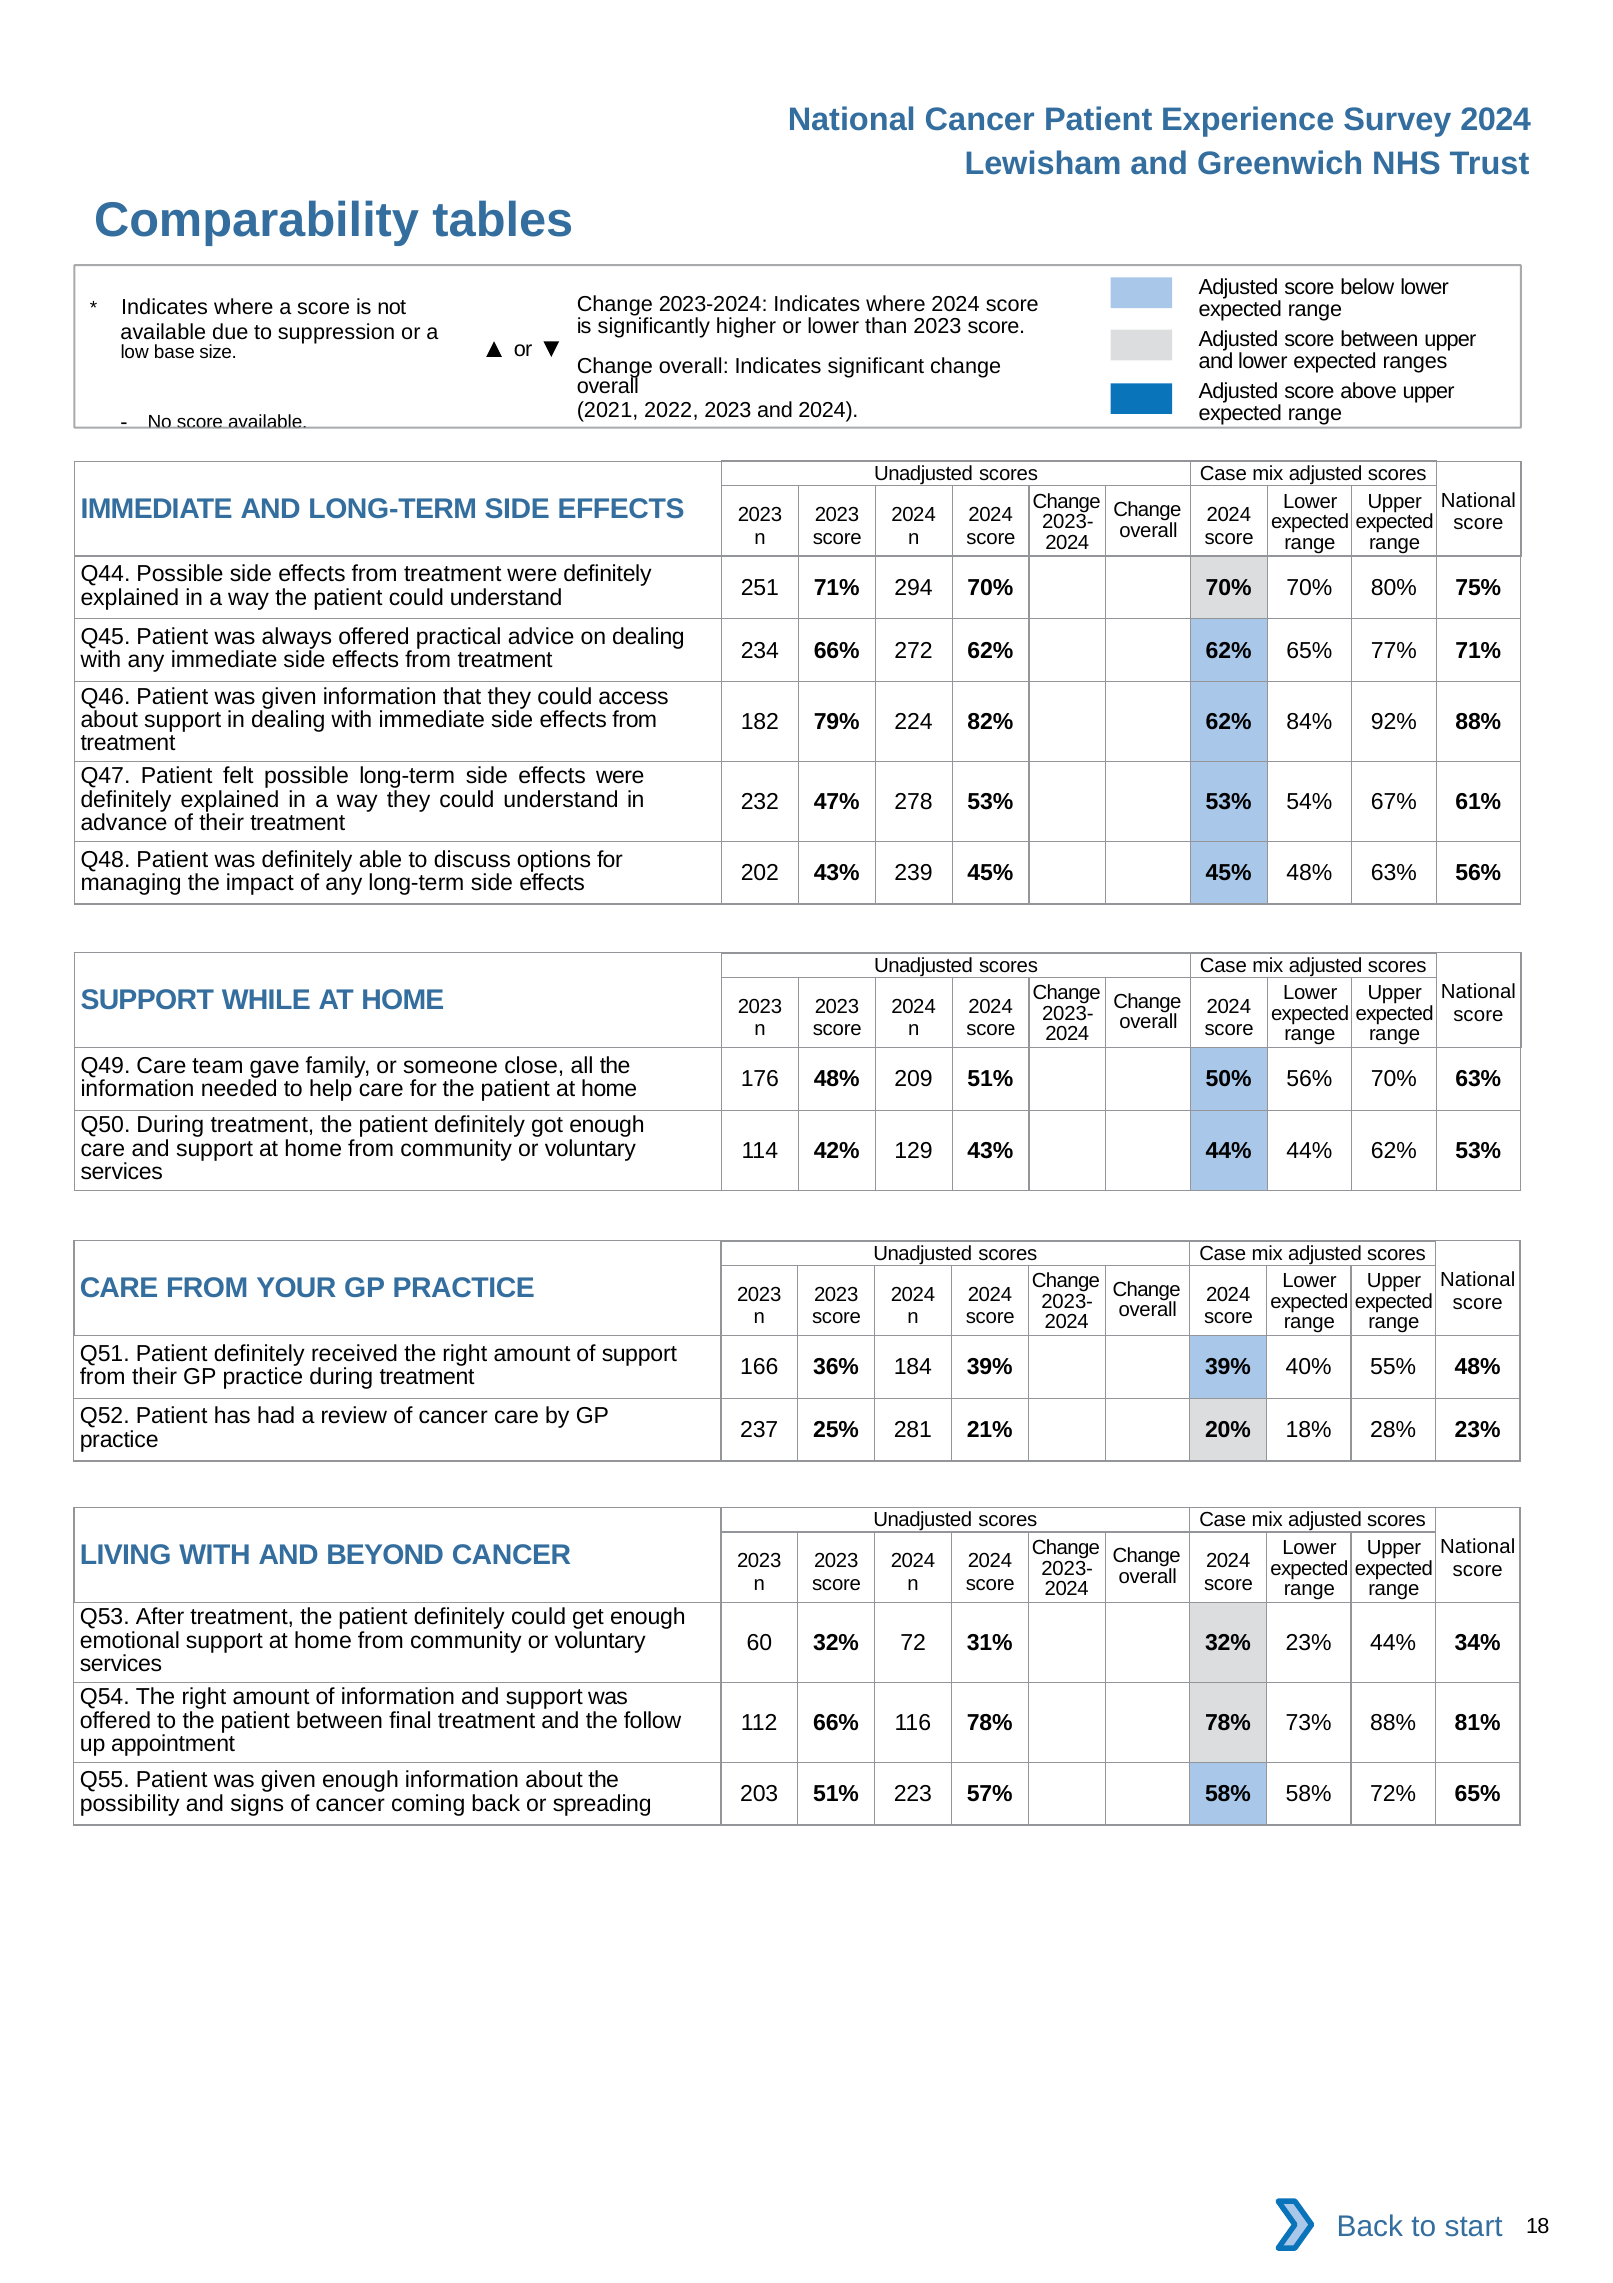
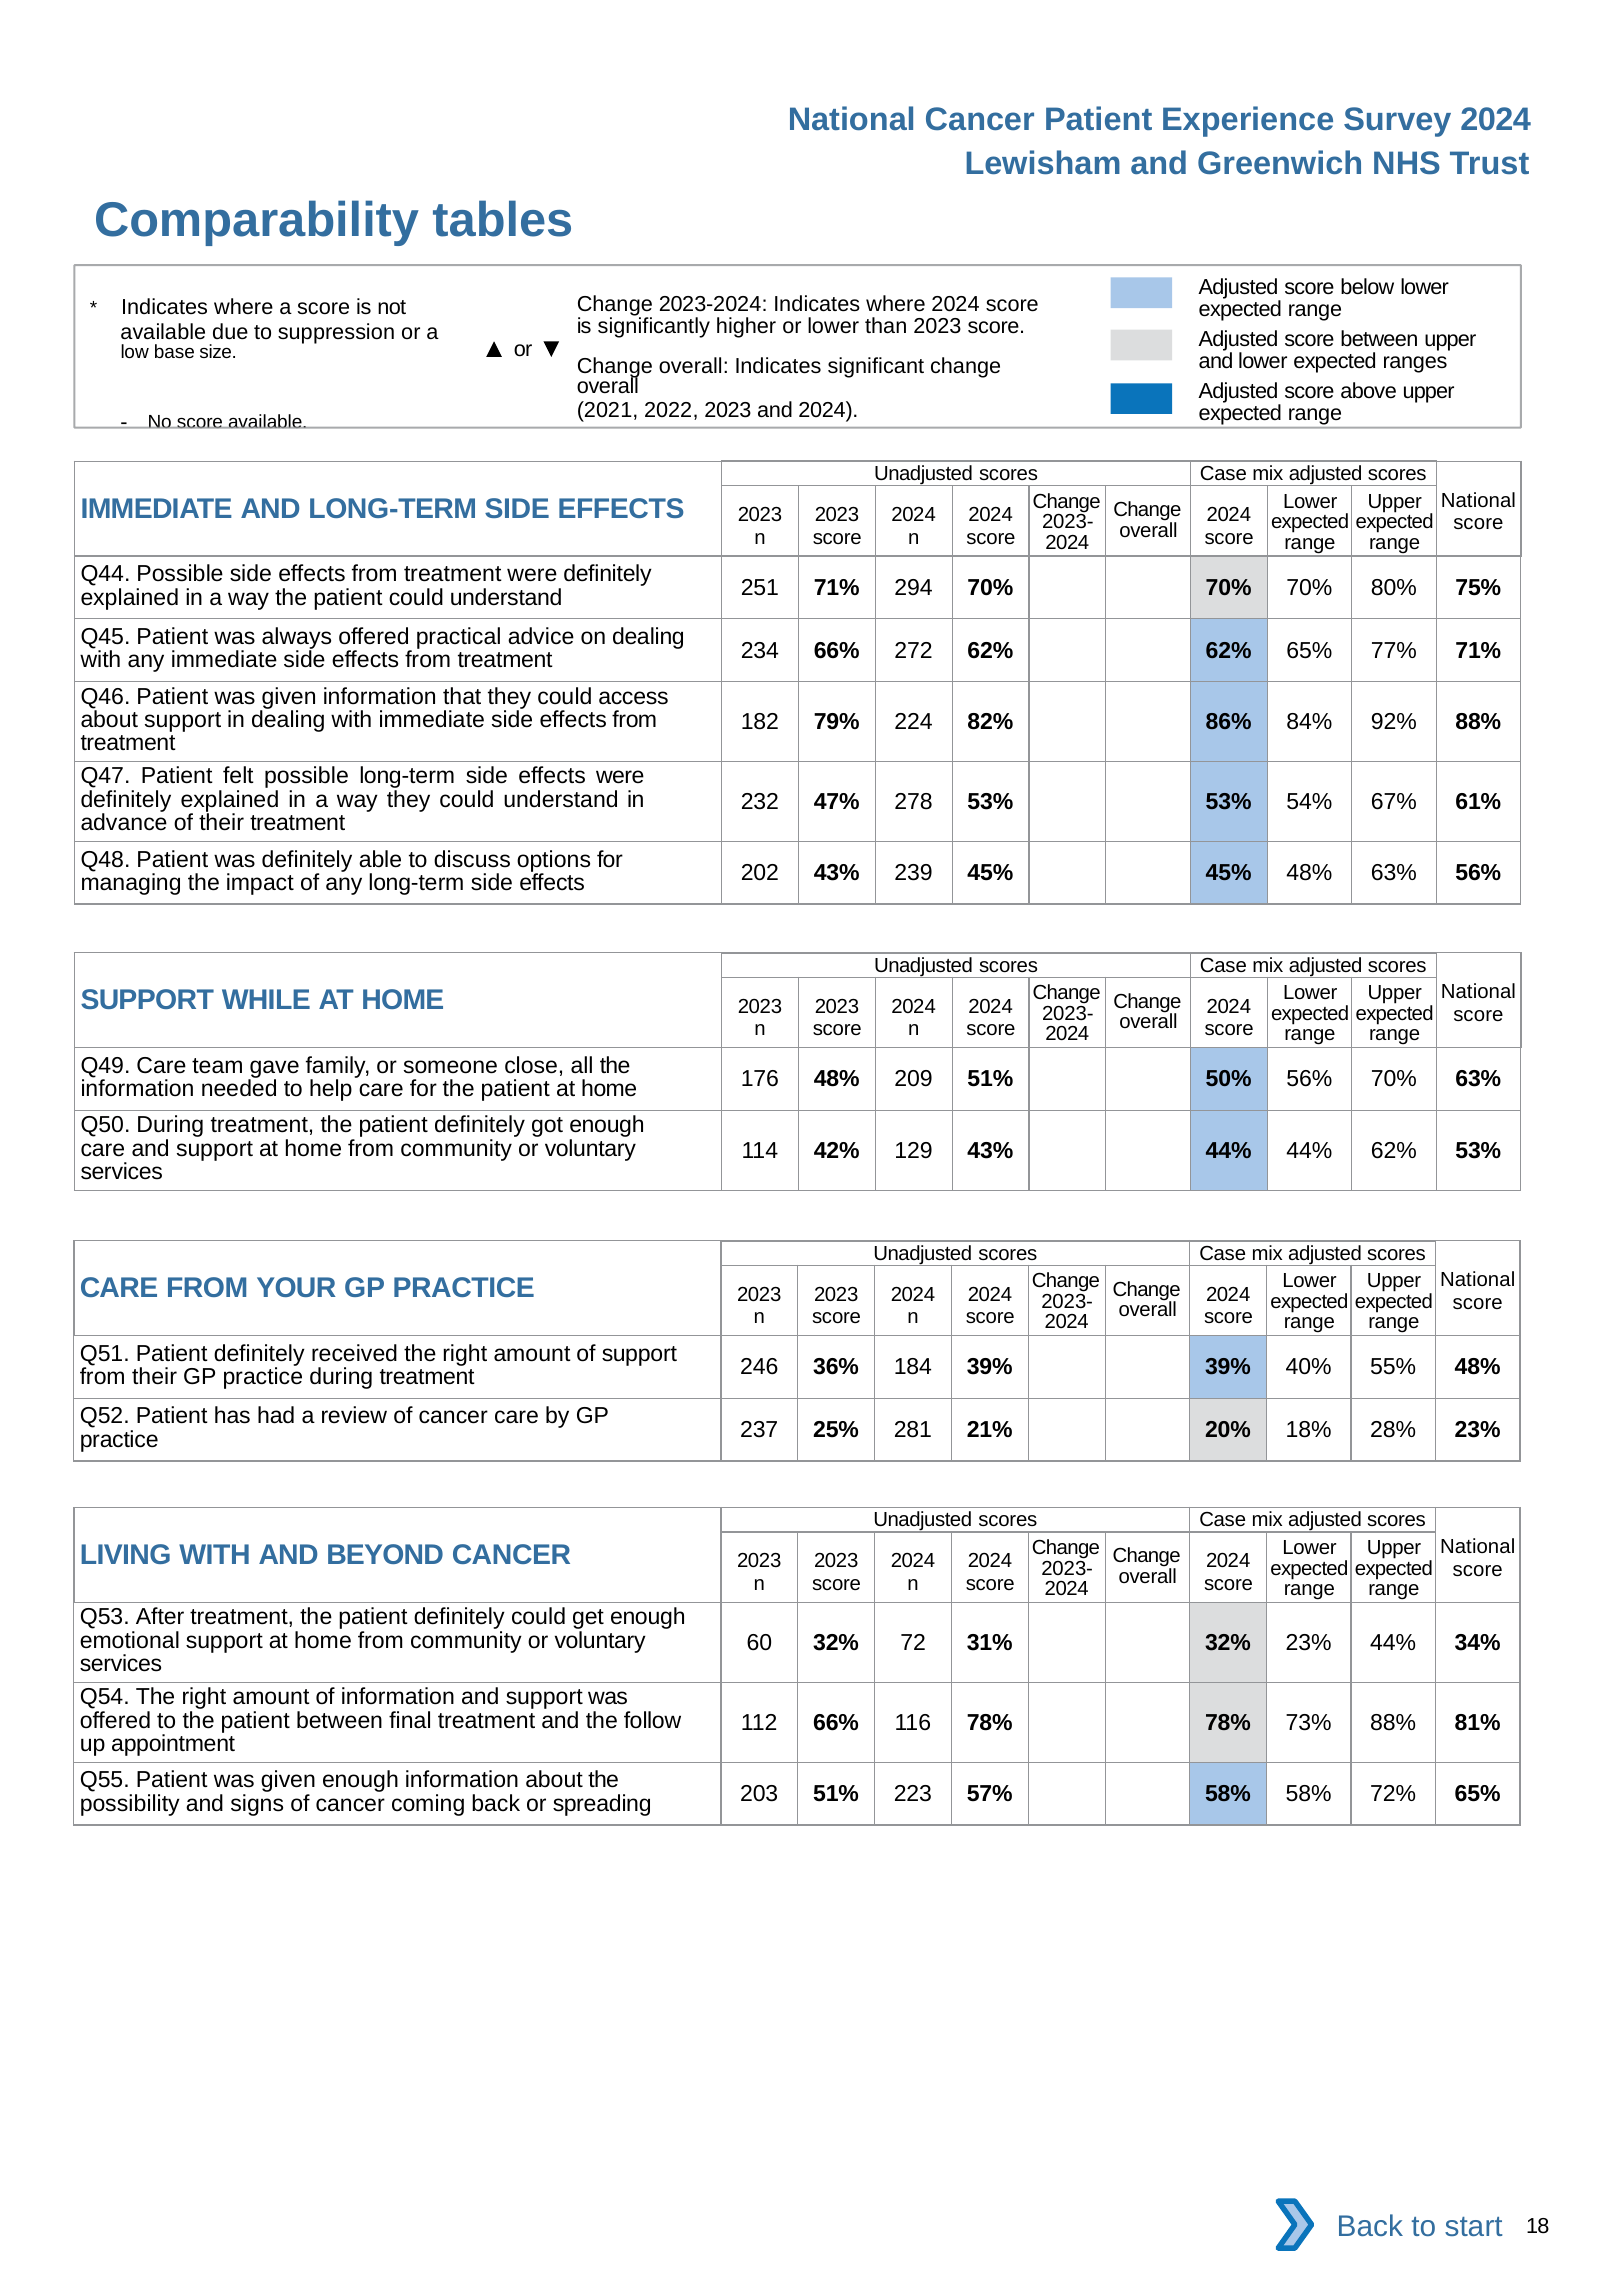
82% 62%: 62% -> 86% (1229, 722)
166: 166 -> 246 (759, 1367)
